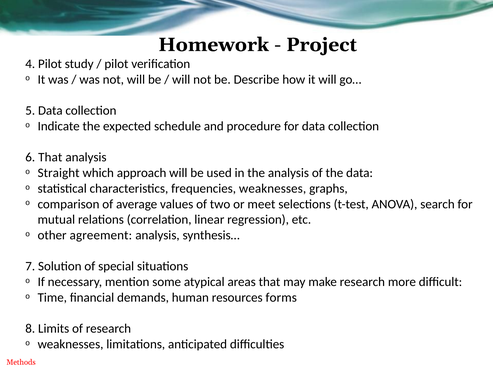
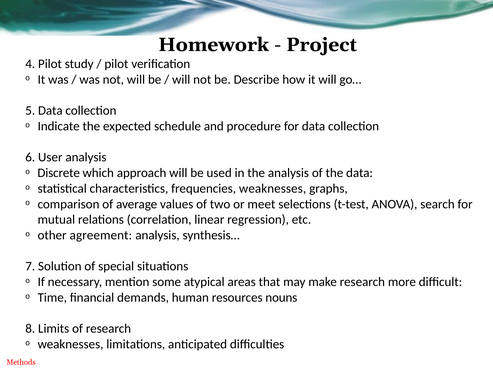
6 That: That -> User (50, 158)
Straight: Straight -> Discrete (59, 173)
forms: forms -> nouns (281, 298)
